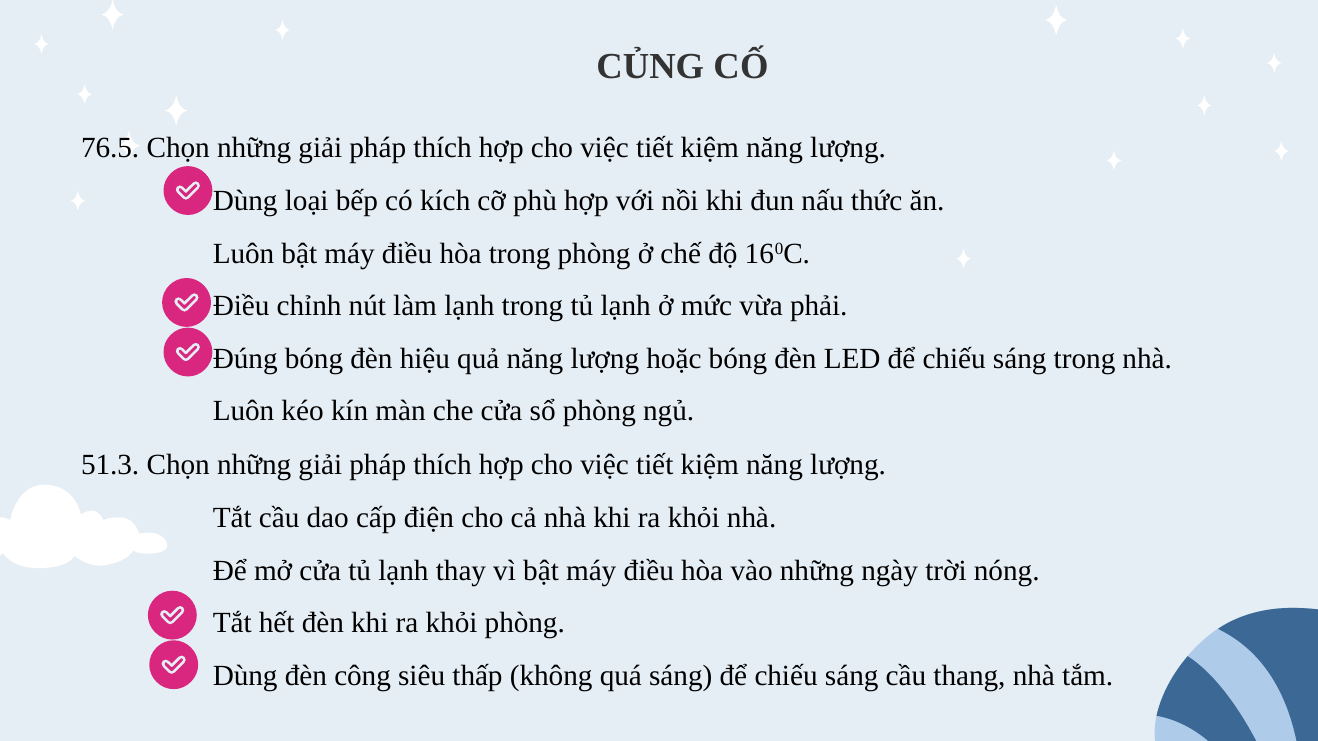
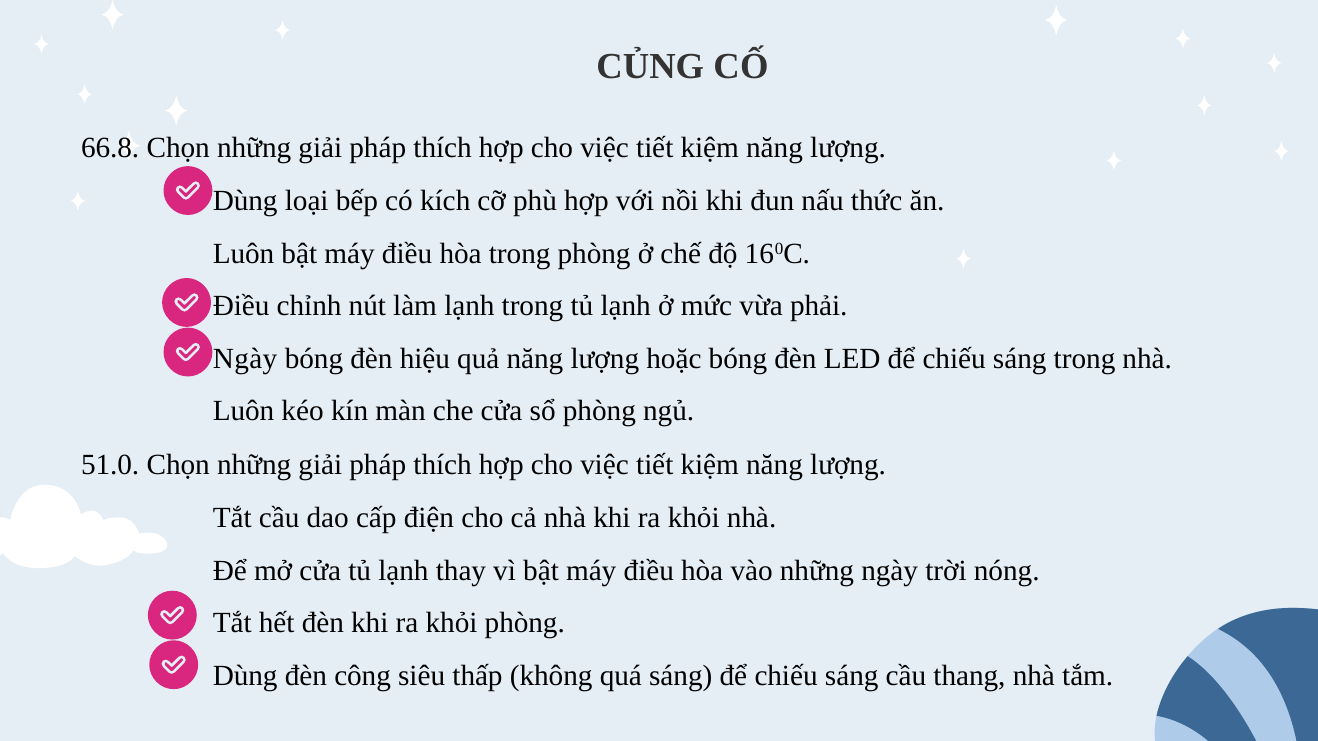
76.5: 76.5 -> 66.8 (110, 148)
Đúng: Đúng -> Ngày (245, 359)
51.3: 51.3 -> 51.0 (110, 465)
